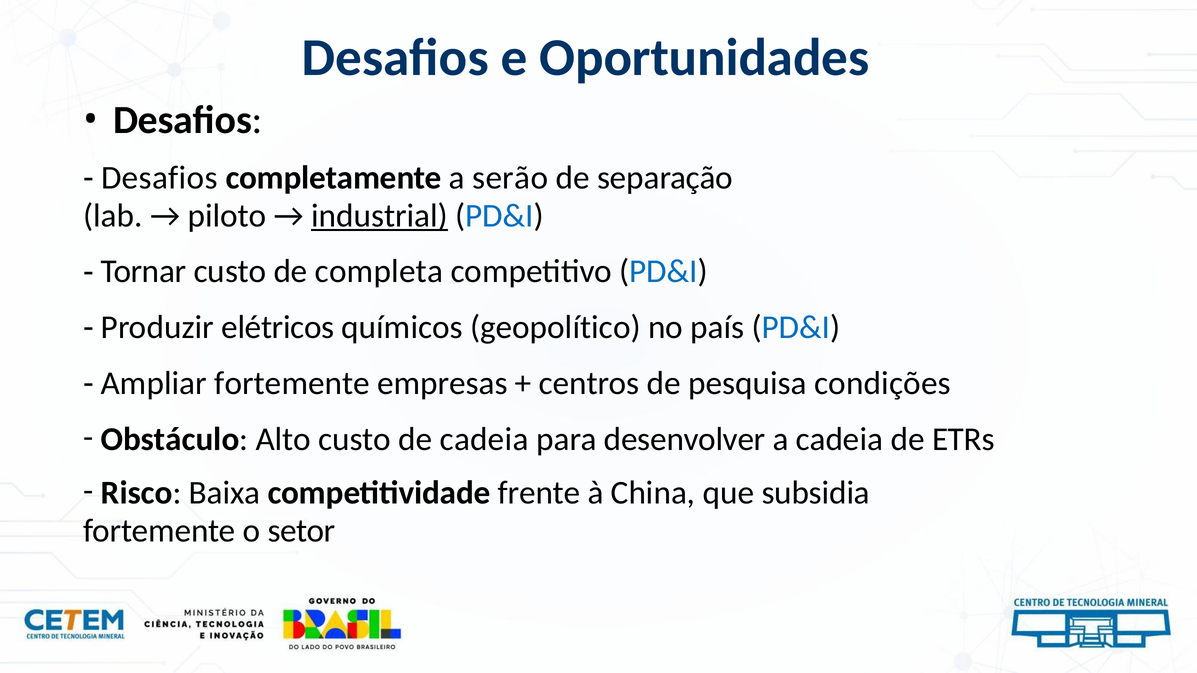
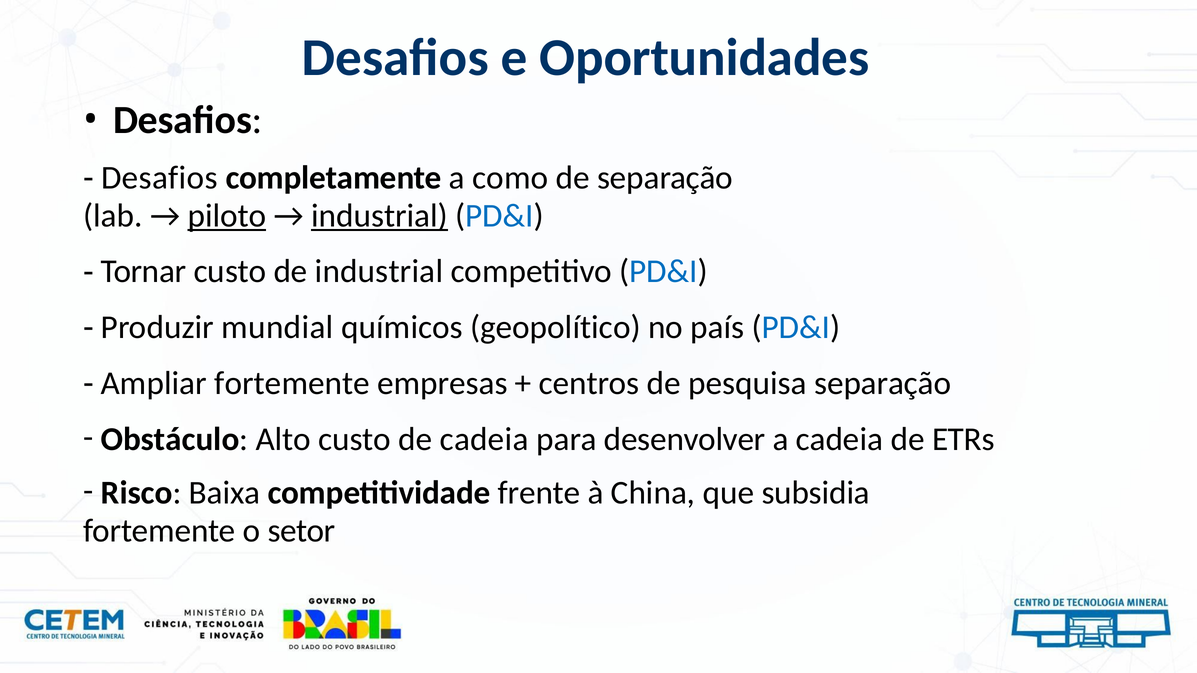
serão: serão -> como (510, 178)
piloto underline: none -> present (227, 216)
de completa: completa -> industrial (379, 272)
elétricos: elétricos -> mundial (278, 328)
pesquisa condições: condições -> separação (883, 383)
